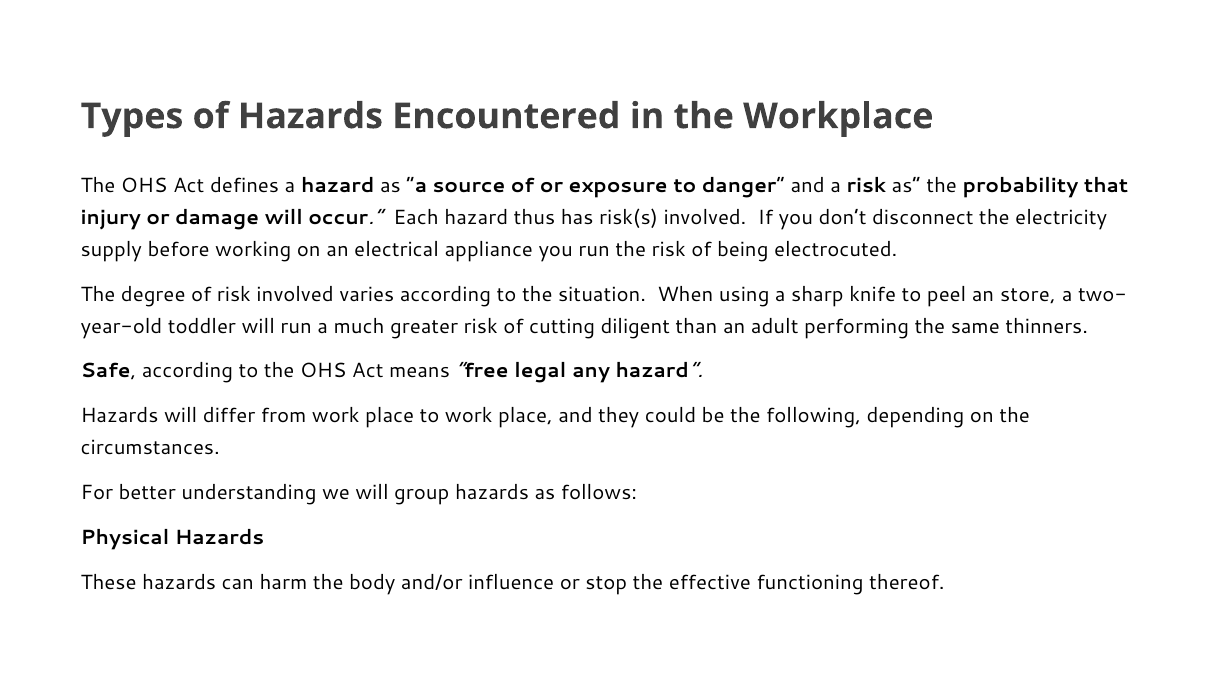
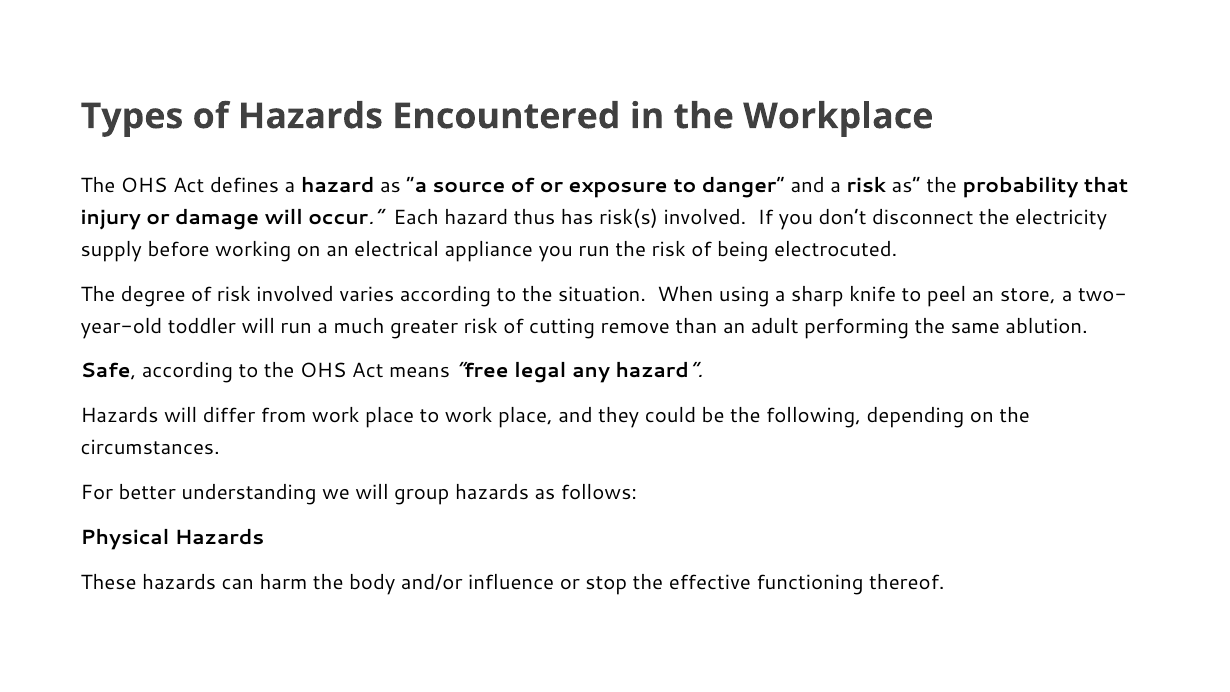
diligent: diligent -> remove (635, 326)
thinners: thinners -> ablution (1047, 326)
